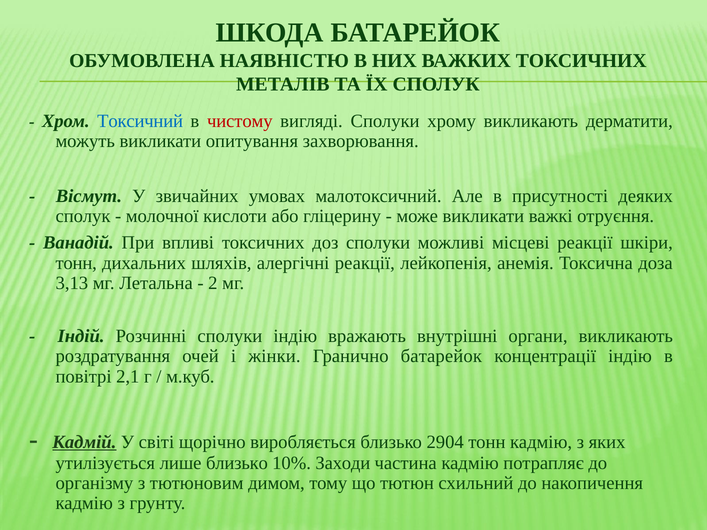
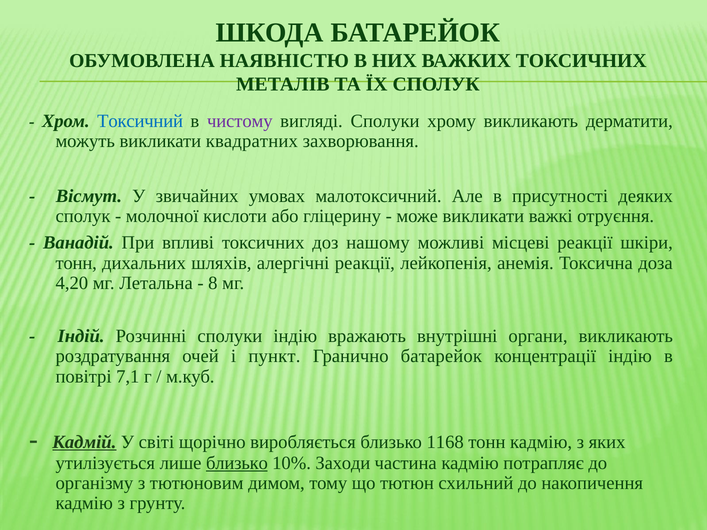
чистому colour: red -> purple (240, 121)
опитування: опитування -> квадратних (252, 141)
доз сполуки: сполуки -> нашому (378, 243)
3,13: 3,13 -> 4,20 (72, 283)
2: 2 -> 8 (213, 283)
жінки: жінки -> пункт (274, 356)
2,1: 2,1 -> 7,1 (128, 377)
2904: 2904 -> 1168 (445, 442)
близько underline: none -> present (237, 463)
